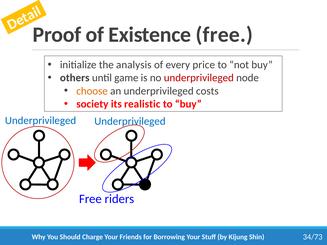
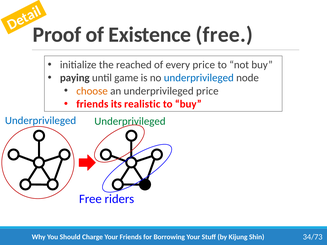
analysis: analysis -> reached (134, 65)
others: others -> paying (75, 78)
underprivileged colour: red -> blue (199, 78)
underprivileged costs: costs -> price (207, 91)
society: society -> friends (92, 104)
Underprivileged colour: blue -> green (130, 122)
